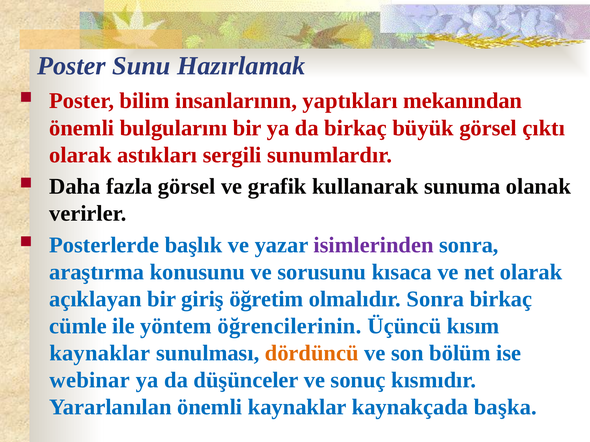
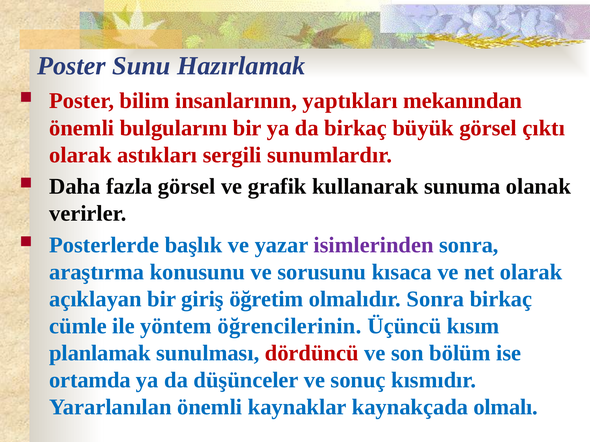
kaynaklar: kaynaklar -> planlamak (100, 353)
dördüncü colour: orange -> red (312, 353)
webinar: webinar -> ortamda (90, 380)
başka: başka -> olmalı (506, 407)
